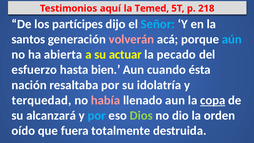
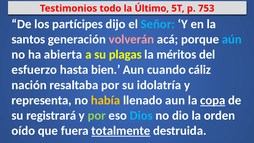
aquí: aquí -> todo (110, 8)
Temed: Temed -> Último (152, 8)
218: 218 -> 753 (206, 8)
actuar: actuar -> plagas (125, 54)
pecado: pecado -> méritos (176, 54)
ésta: ésta -> cáliz (200, 70)
terquedad: terquedad -> representa (42, 100)
había colour: pink -> yellow (106, 100)
alcanzará: alcanzará -> registrará (51, 115)
por colour: light blue -> light green (97, 115)
Dios colour: light green -> light blue (141, 115)
totalmente underline: none -> present (121, 131)
